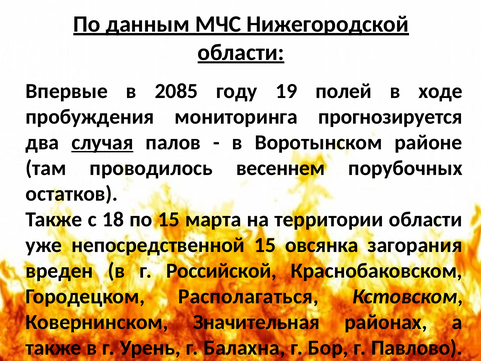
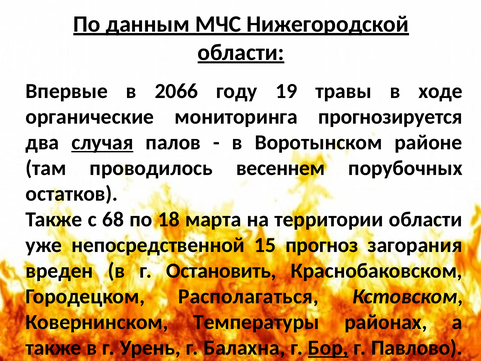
2085: 2085 -> 2066 (176, 91)
полей: полей -> травы (344, 91)
пробуждения: пробуждения -> органические (90, 117)
18: 18 -> 68 (113, 219)
по 15: 15 -> 18 (169, 219)
овсянка: овсянка -> прогноз (322, 245)
Российской: Российской -> Остановить (221, 271)
Значительная: Значительная -> Температуры (256, 322)
Бор underline: none -> present (328, 348)
